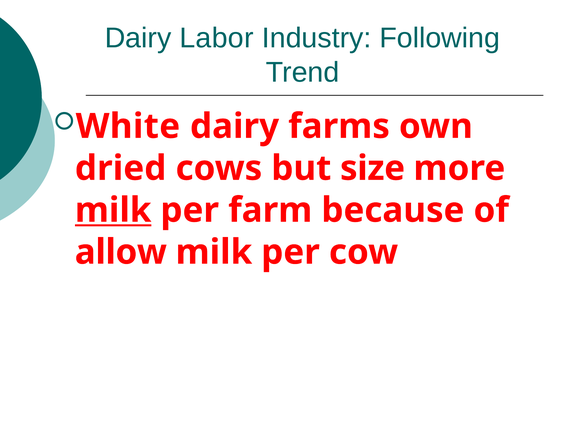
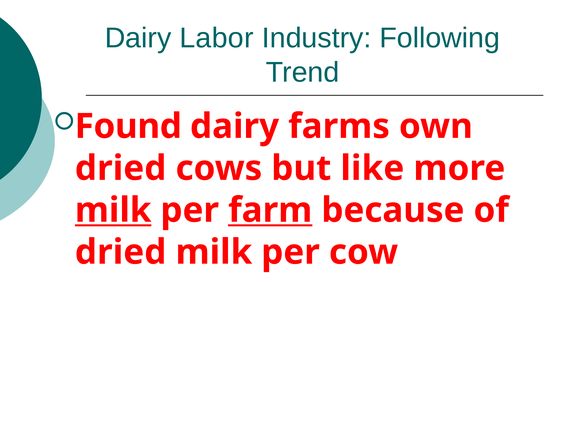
White: White -> Found (128, 126)
size: size -> like (372, 168)
farm underline: none -> present (270, 210)
allow: allow -> dried (121, 252)
